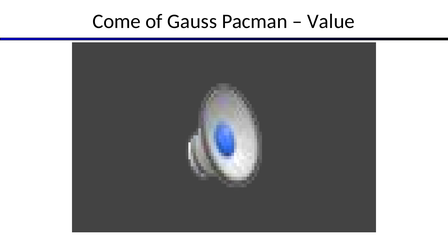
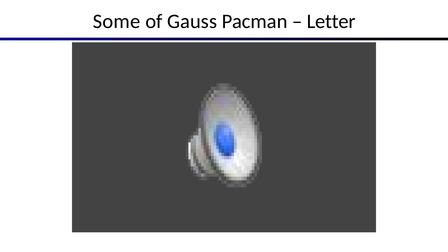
Come: Come -> Some (117, 21)
Value: Value -> Letter (331, 21)
